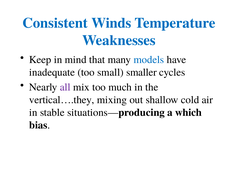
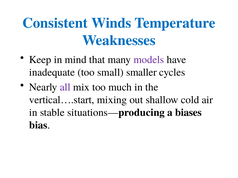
models colour: blue -> purple (149, 60)
vertical….they: vertical….they -> vertical….start (62, 100)
which: which -> biases (188, 113)
